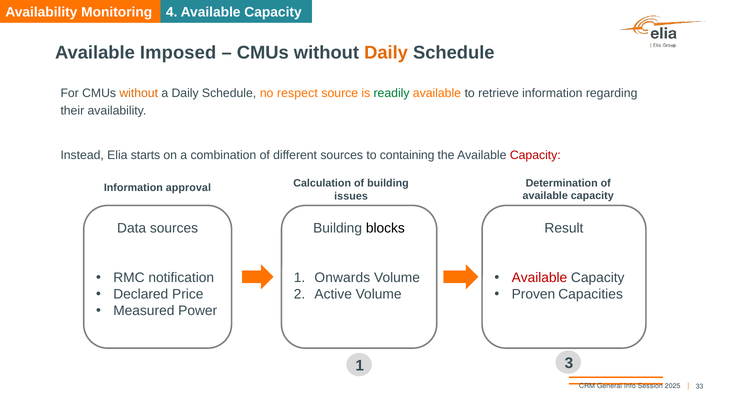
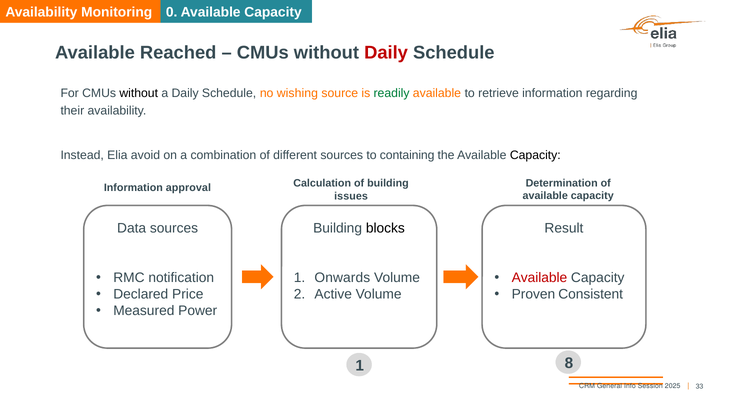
4: 4 -> 0 (172, 12)
Imposed: Imposed -> Reached (178, 53)
Daily colour: orange -> red (386, 53)
without colour: orange -> black (139, 93)
respect: respect -> wishing (297, 93)
starts: starts -> avoid (145, 155)
Capacity colour: red -> black (535, 155)
Capacities: Capacities -> Consistent (591, 294)
3: 3 -> 8 (569, 363)
